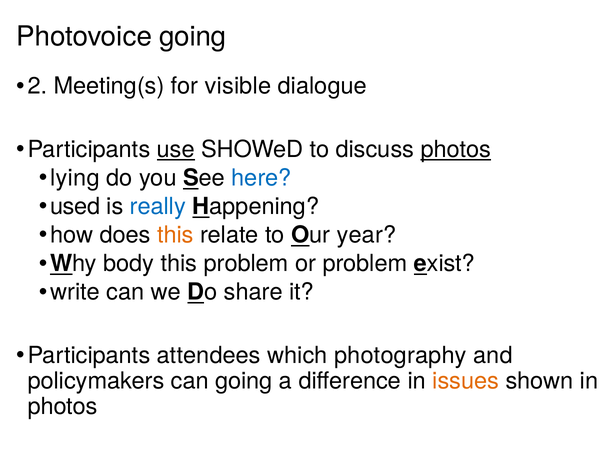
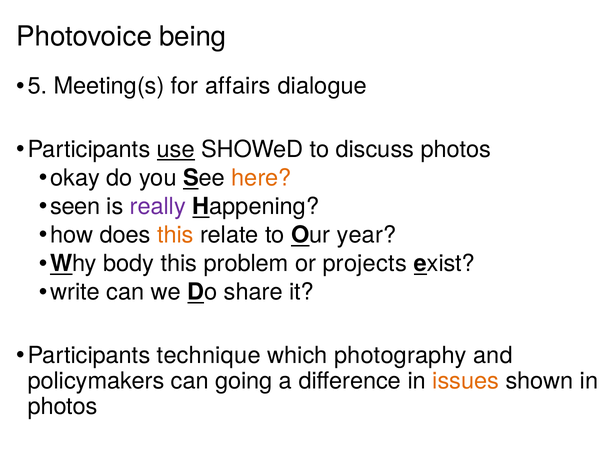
Photovoice going: going -> being (193, 37)
2: 2 -> 5 (37, 86)
visible: visible -> affairs (238, 86)
photos underline: present -> none (456, 150)
lying: lying -> okay (75, 178)
here colour: blue -> orange (261, 178)
used: used -> seen (75, 207)
really colour: blue -> purple (158, 207)
or problem: problem -> projects (365, 264)
attendees: attendees -> technique (209, 356)
